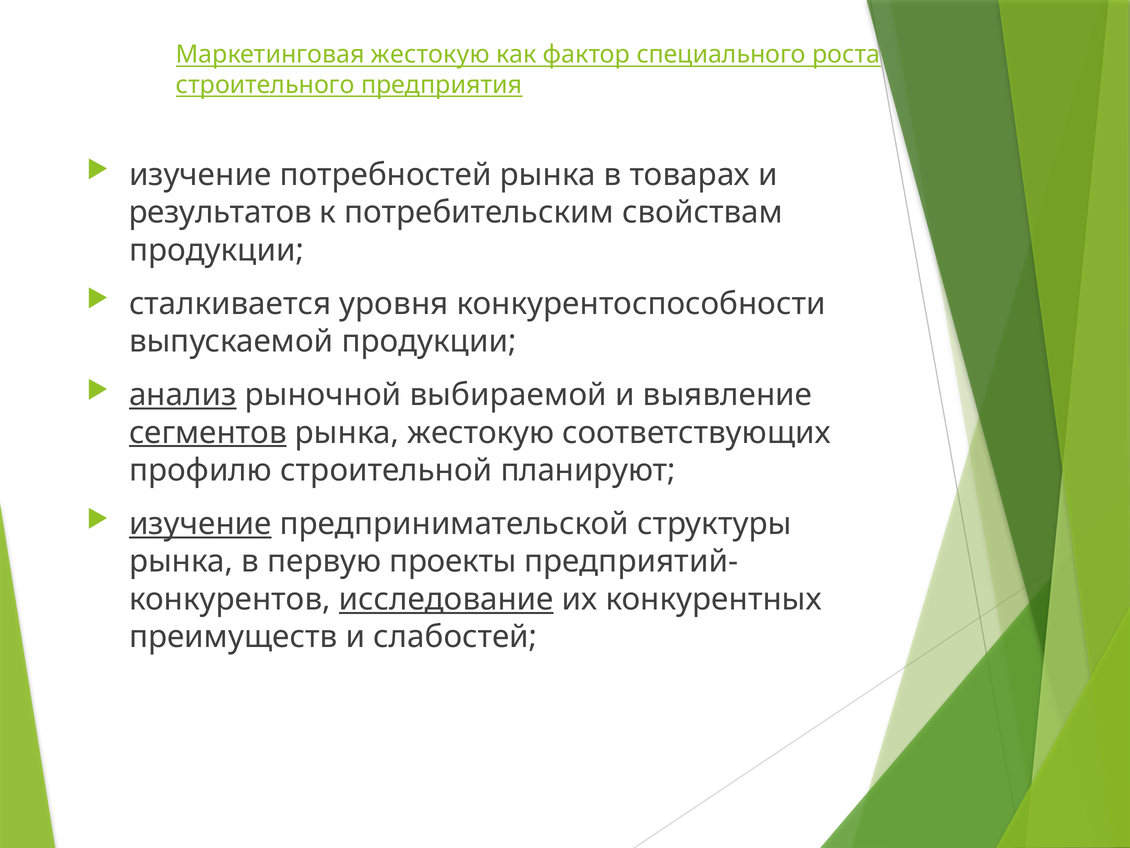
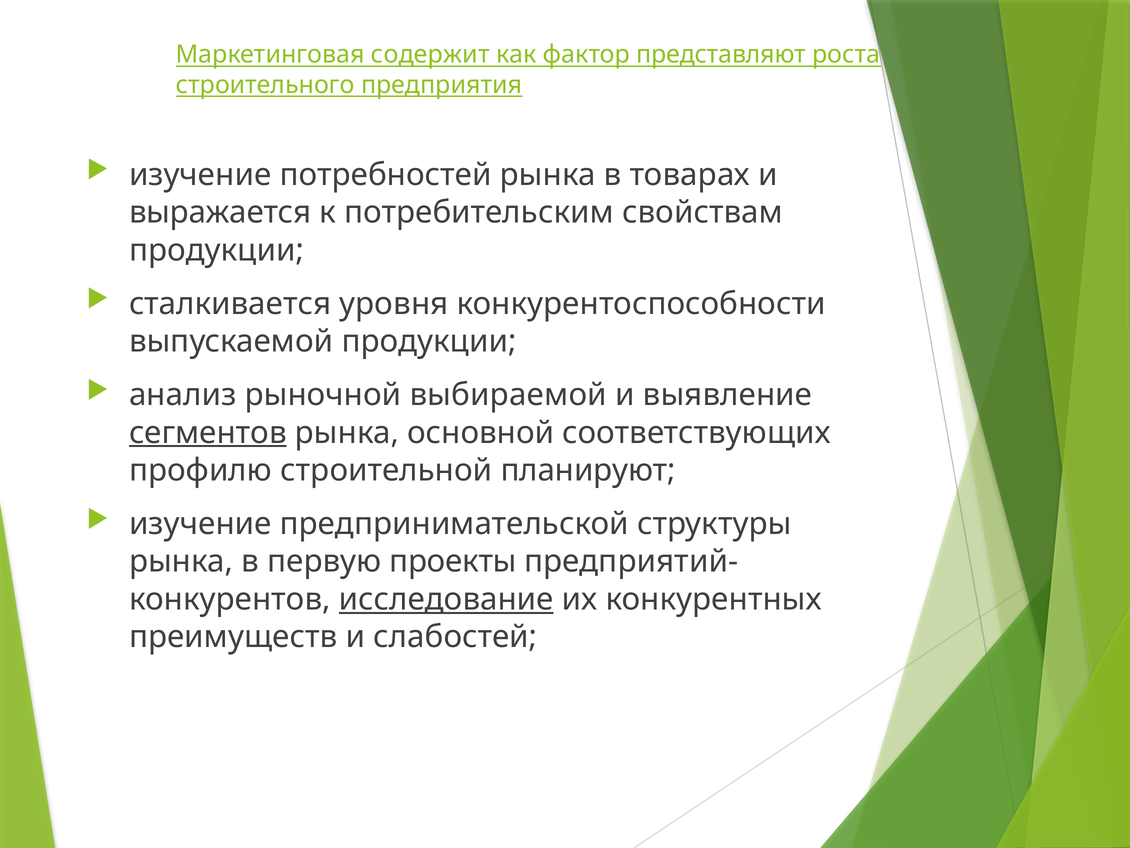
Маркетинговая жестокую: жестокую -> содержит (430, 55)
специального: специального -> представляют (721, 55)
результатов: результатов -> выражается (220, 212)
анализ underline: present -> none (183, 395)
рынка жестокую: жестокую -> основной (481, 432)
изучение underline: present -> none (200, 524)
